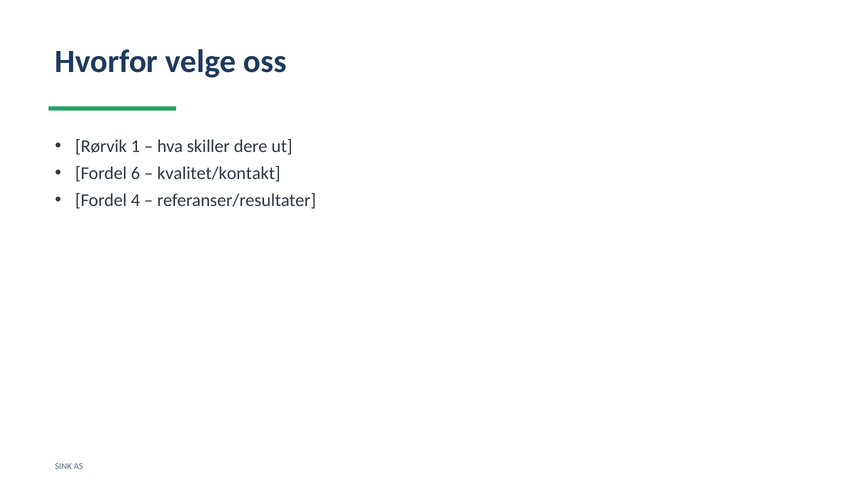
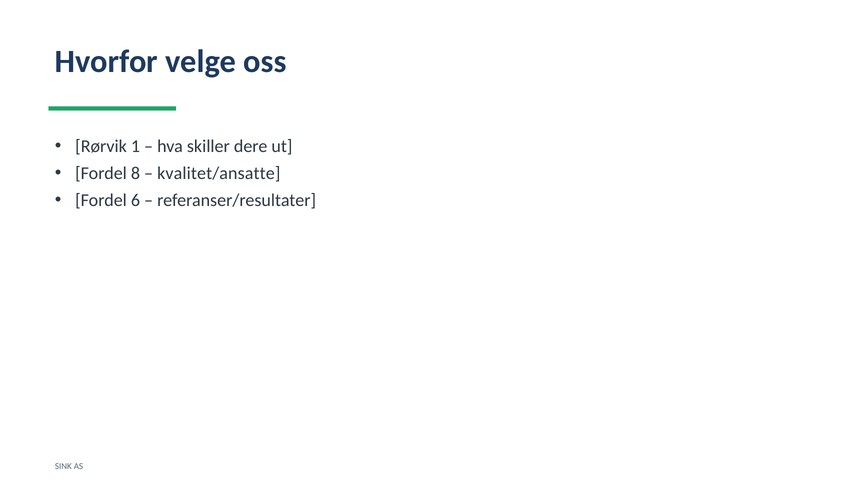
6: 6 -> 8 (135, 173)
kvalitet/kontakt: kvalitet/kontakt -> kvalitet/ansatte (219, 173)
4: 4 -> 6 (135, 200)
